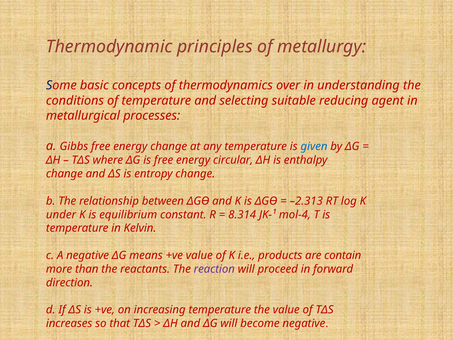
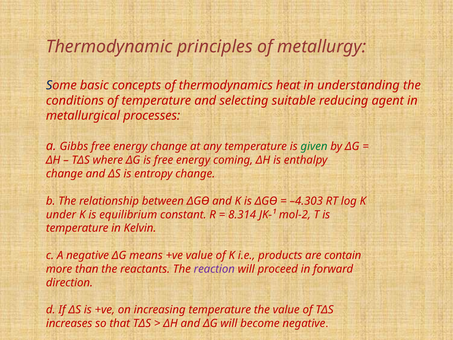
over: over -> heat (288, 85)
given colour: blue -> green (314, 146)
circular: circular -> coming (233, 160)
–2.313: –2.313 -> –4.303 (306, 201)
mol-4: mol-4 -> mol-2 (295, 214)
